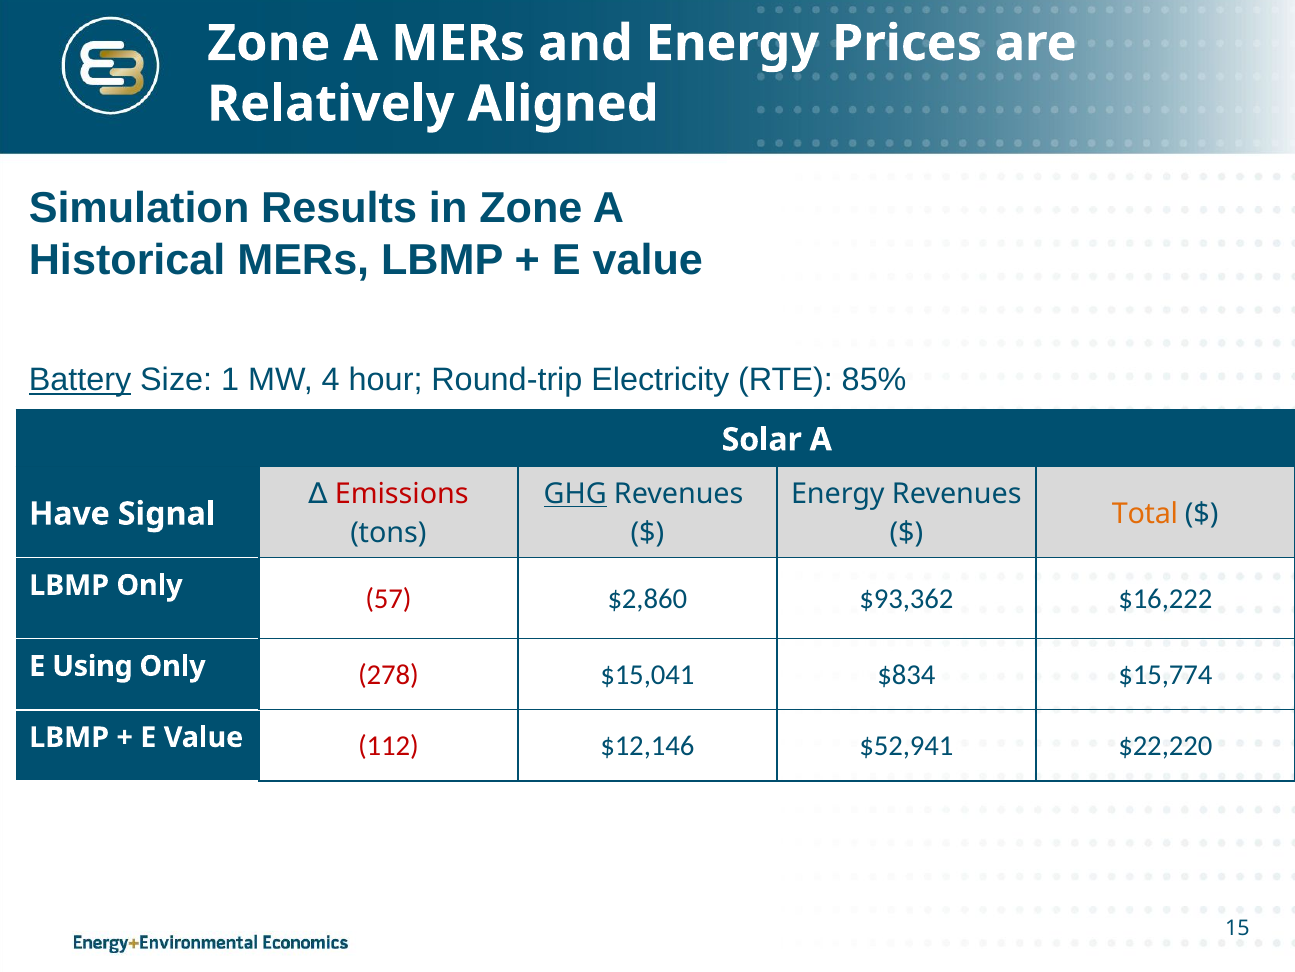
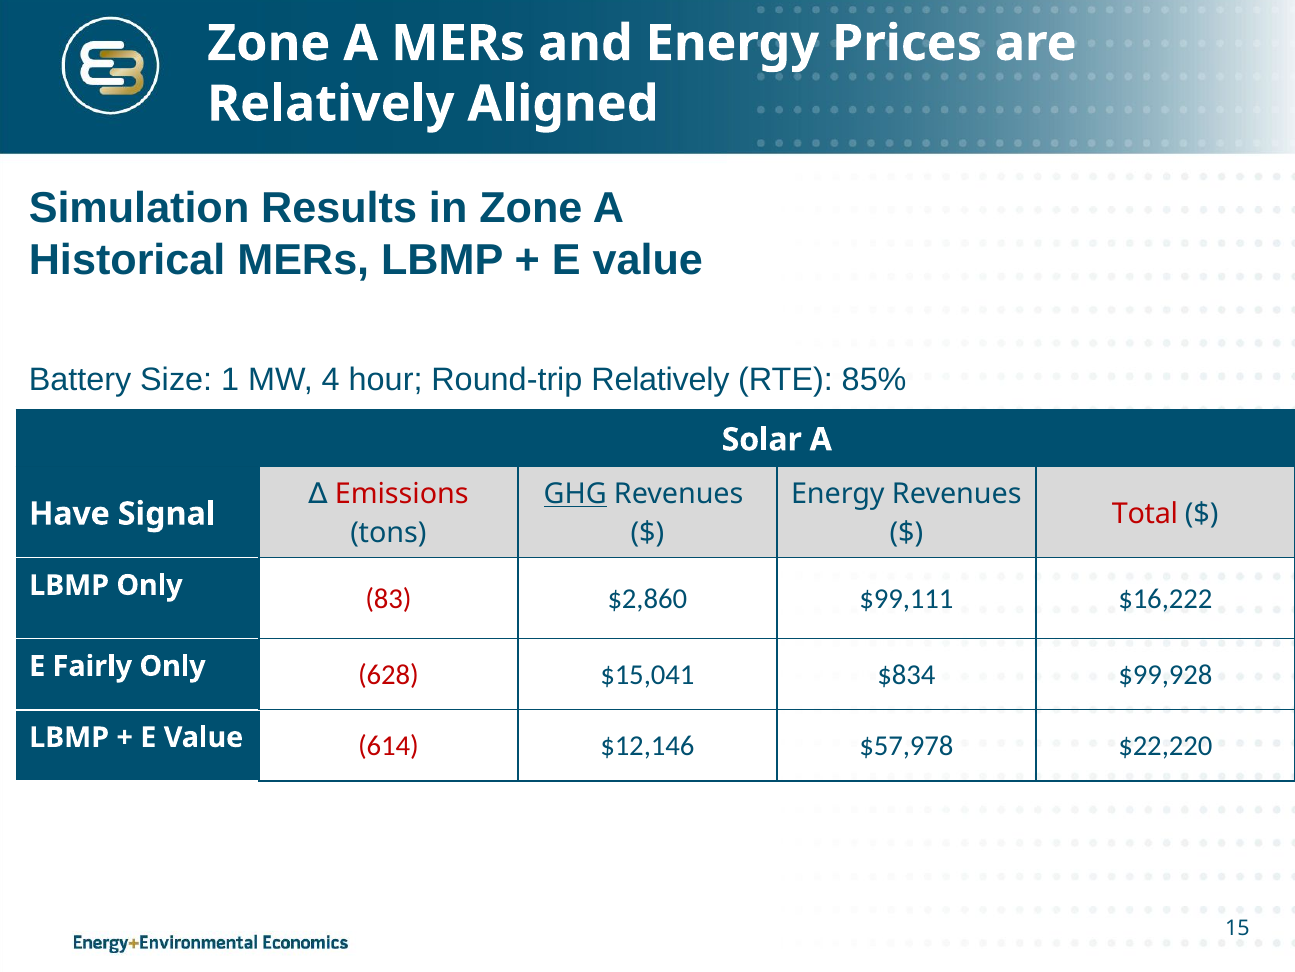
Battery underline: present -> none (80, 380)
Round-trip Electricity: Electricity -> Relatively (660, 380)
Total colour: orange -> red (1145, 513)
57: 57 -> 83 (388, 599)
$93,362: $93,362 -> $99,111 (906, 599)
Using: Using -> Fairly (92, 666)
278: 278 -> 628 (388, 675)
$15,774: $15,774 -> $99,928 (1165, 675)
112: 112 -> 614 (388, 746)
$52,941: $52,941 -> $57,978 (906, 746)
